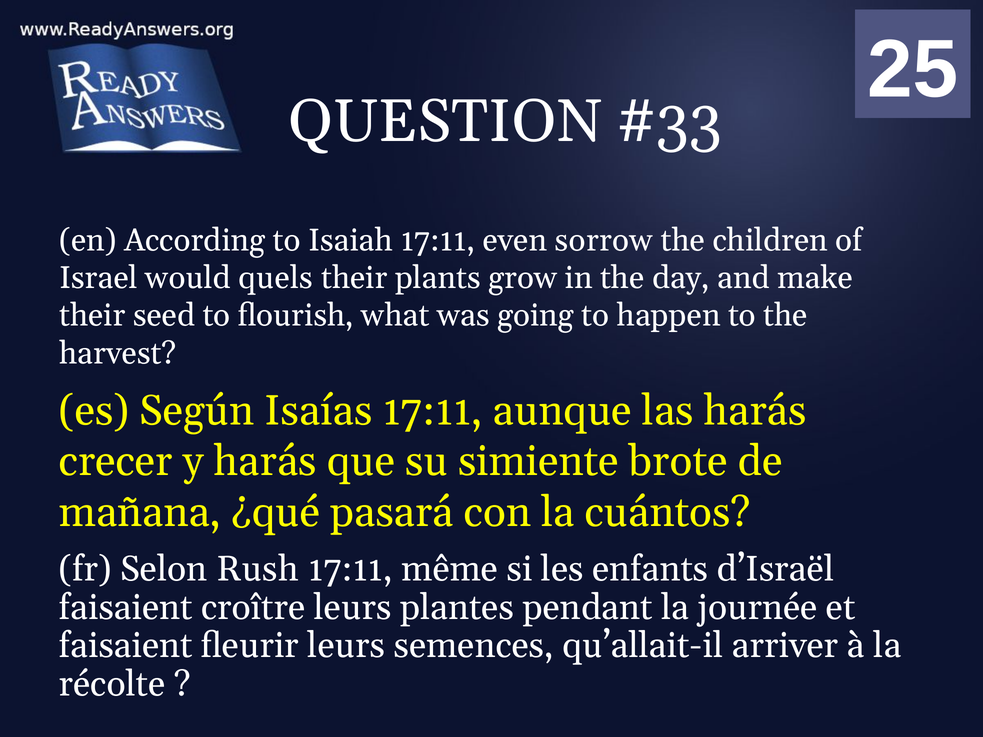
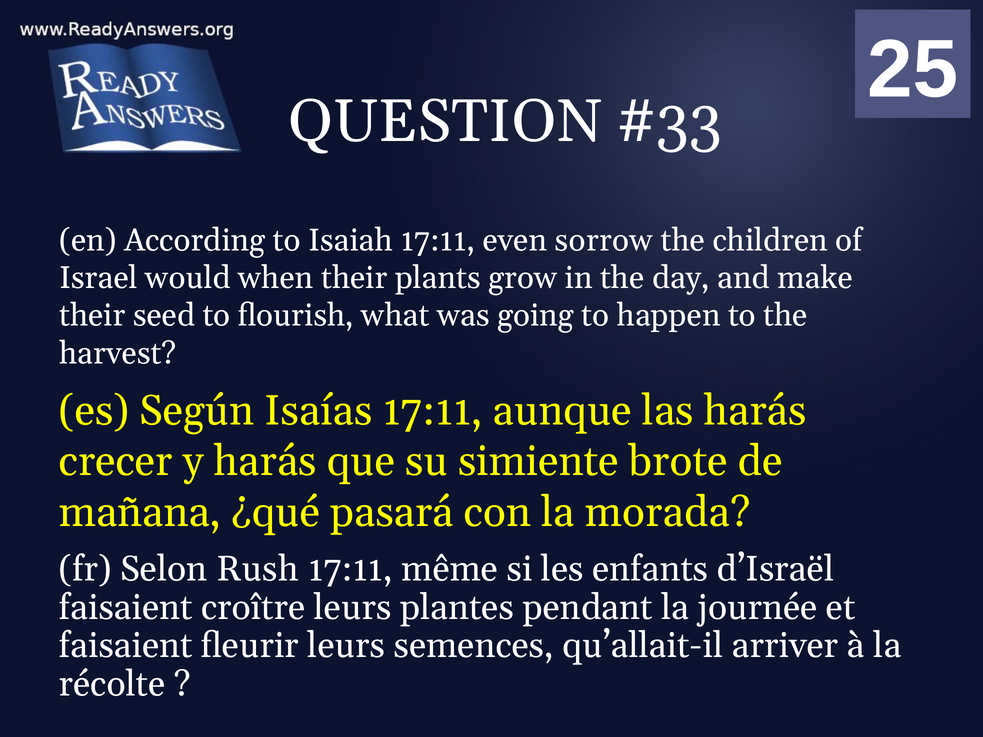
quels: quels -> when (276, 278)
cuántos: cuántos -> morada (668, 512)
